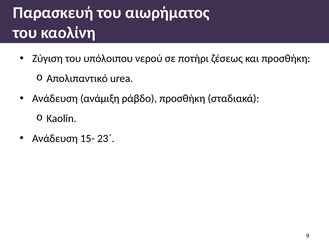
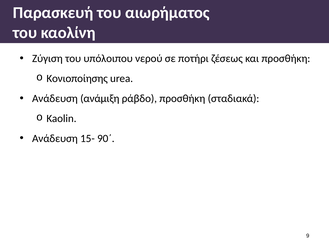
Απολιπαντικό: Απολιπαντικό -> Κονιοποίησης (77, 78)
23΄: 23΄ -> 90΄ (106, 138)
